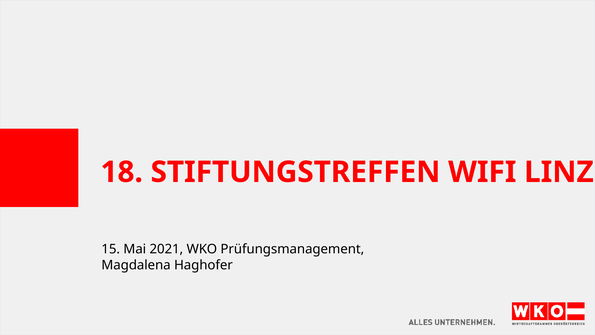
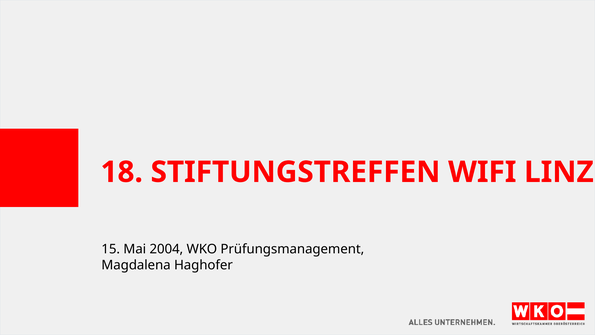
2021: 2021 -> 2004 (166, 249)
